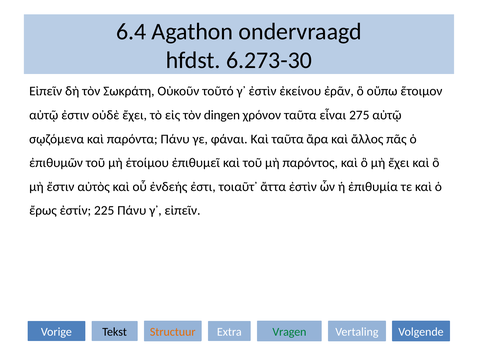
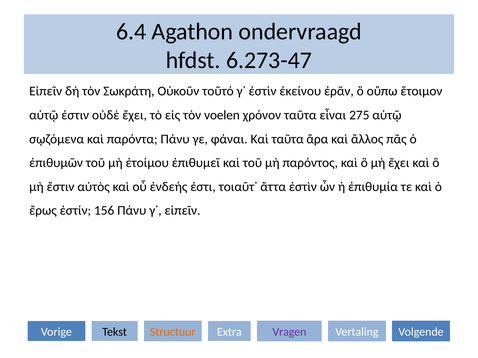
6.273-30: 6.273-30 -> 6.273-47 (269, 60)
dingen: dingen -> voelen (222, 115)
225: 225 -> 156 (104, 211)
Vragen colour: green -> purple (289, 332)
